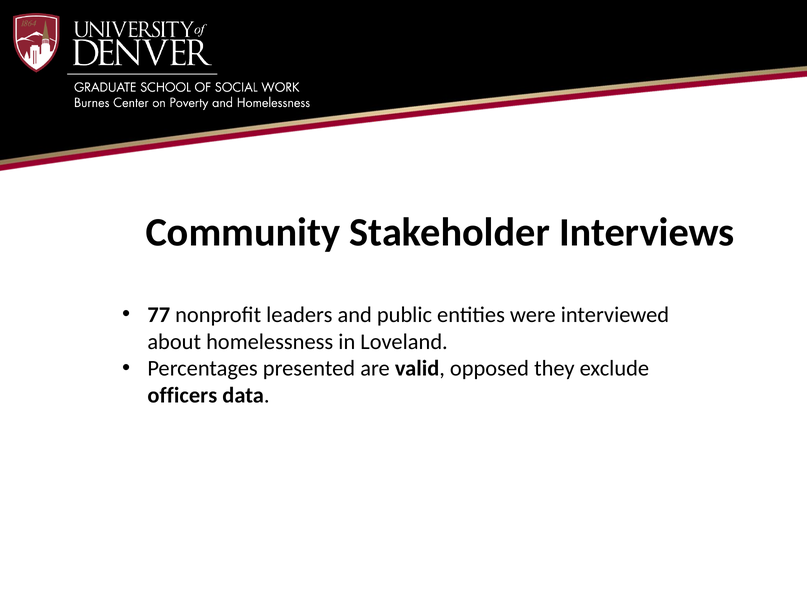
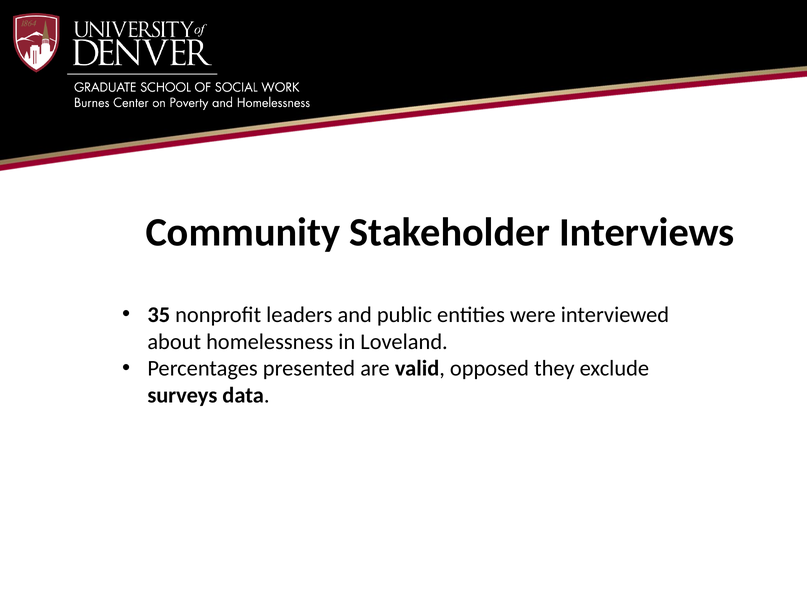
77: 77 -> 35 (159, 315)
officers: officers -> surveys (182, 396)
